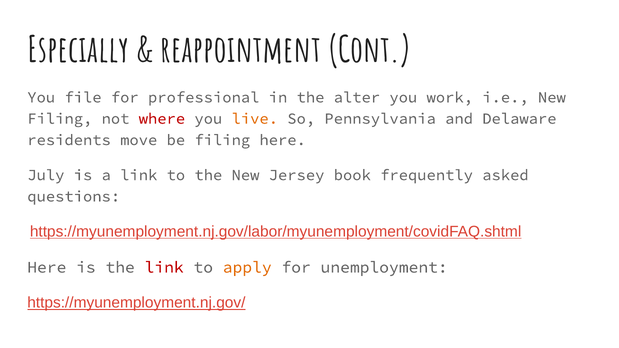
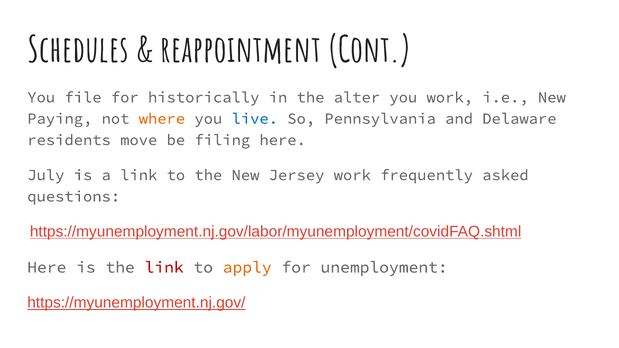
Especially: Especially -> Schedules (78, 50)
professional: professional -> historically (204, 97)
Filing: Filing -> Paying (60, 119)
where colour: red -> orange (162, 119)
live colour: orange -> blue (255, 119)
Jersey book: book -> work (352, 175)
